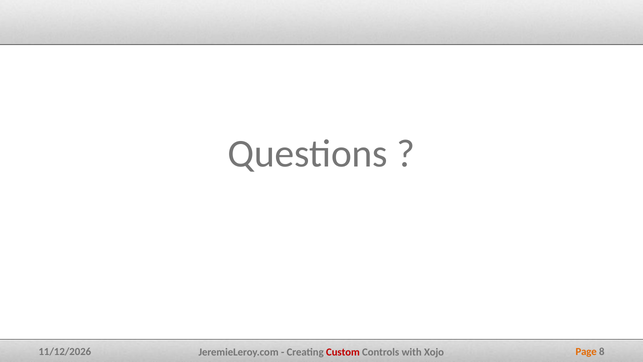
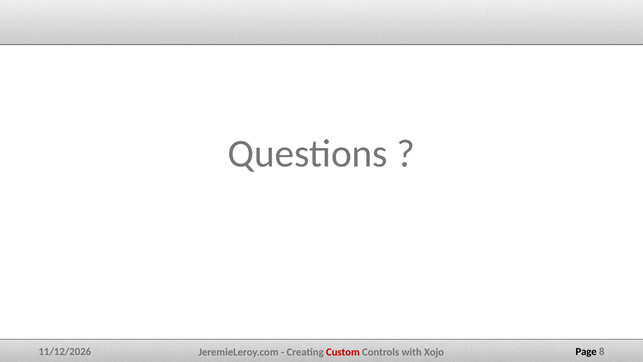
Page colour: orange -> black (586, 351)
